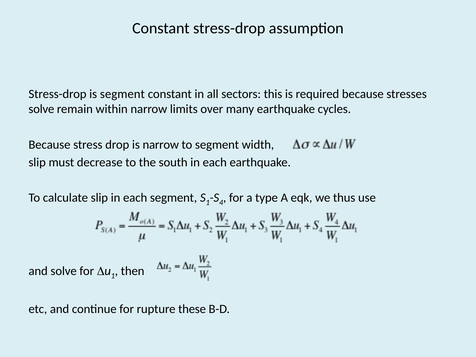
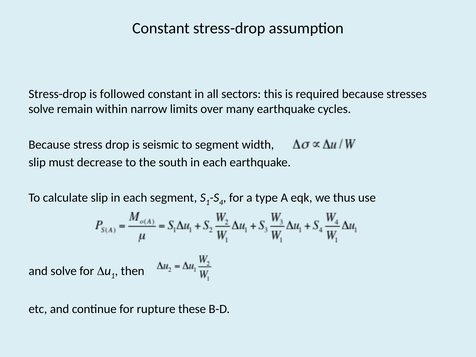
is segment: segment -> followed (122, 94)
is narrow: narrow -> seismic (161, 145)
